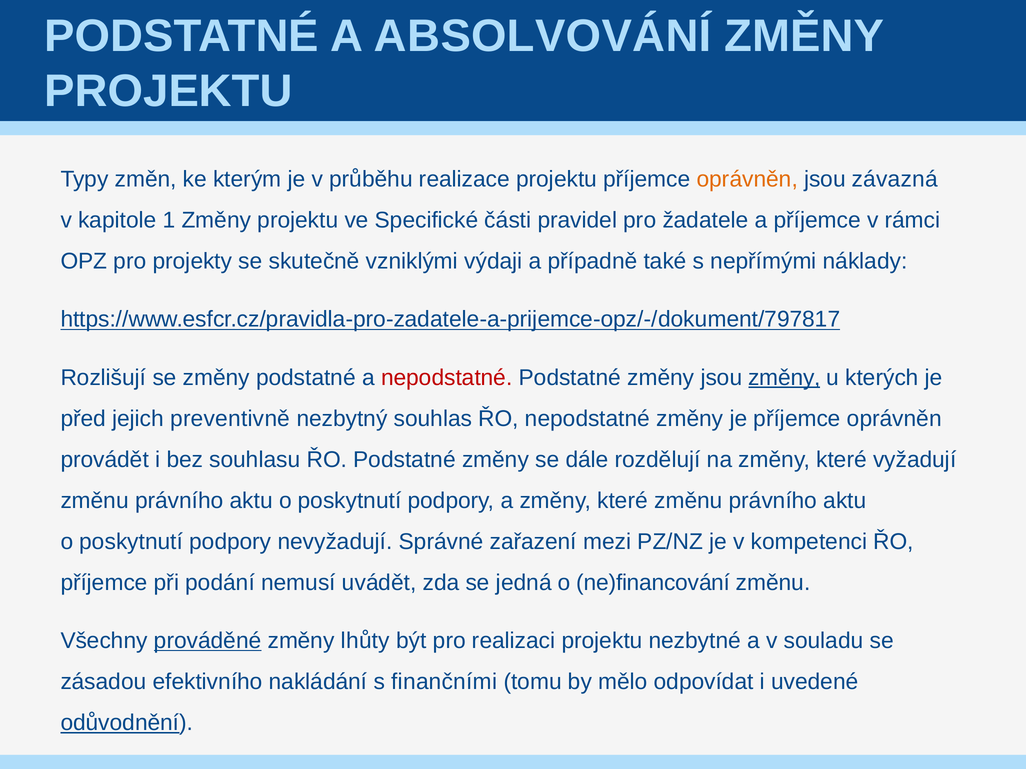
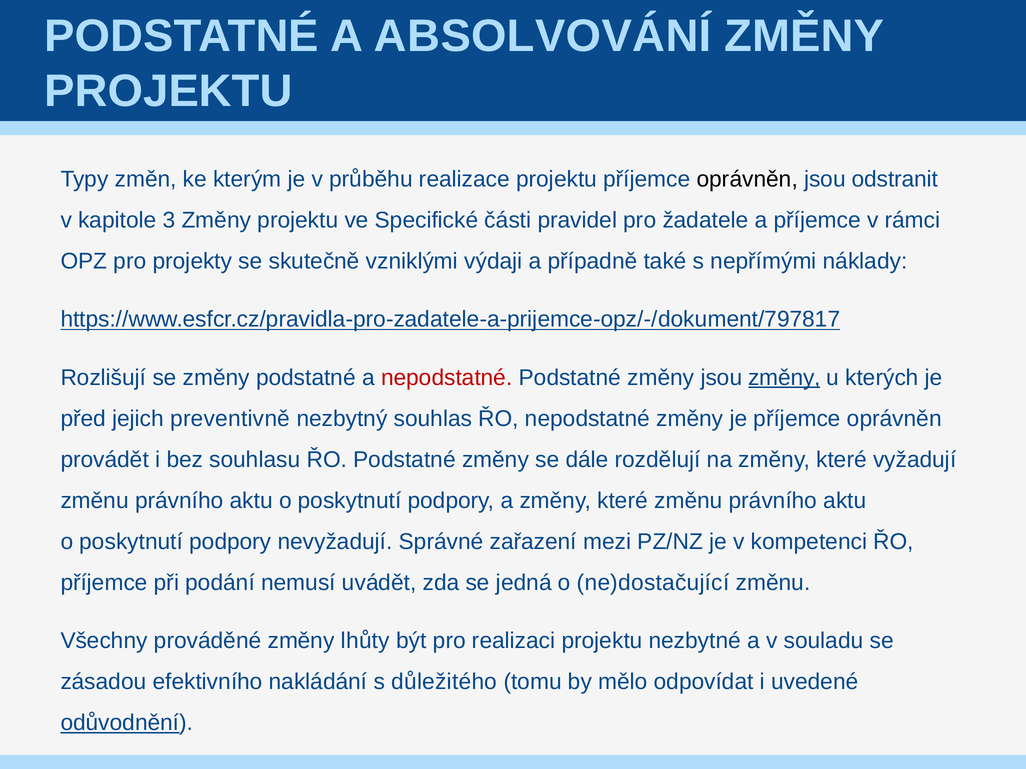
oprávněn colour: orange -> black (747, 179)
závazná: závazná -> odstranit (895, 179)
1: 1 -> 3 (169, 220)
ne)financování: ne)financování -> ne)dostačující (653, 583)
prováděné underline: present -> none (208, 641)
finančními: finančními -> důležitého (444, 682)
